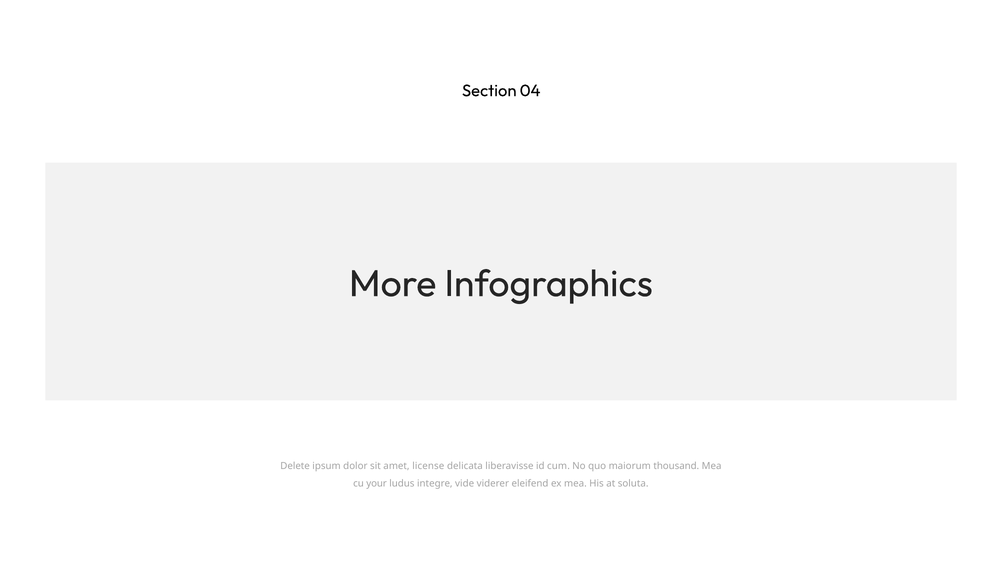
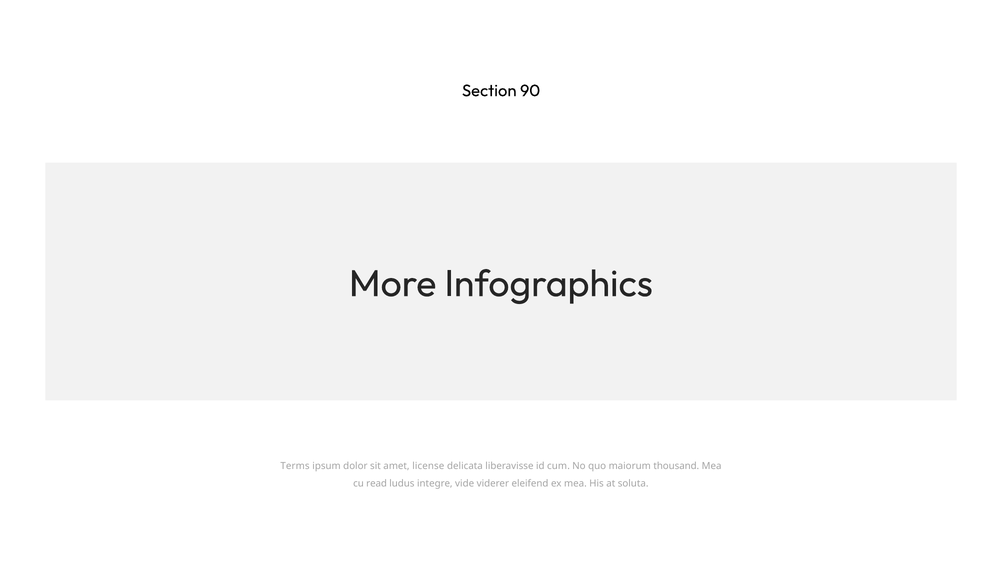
04: 04 -> 90 (530, 91)
Delete: Delete -> Terms (295, 467)
your: your -> read (377, 484)
